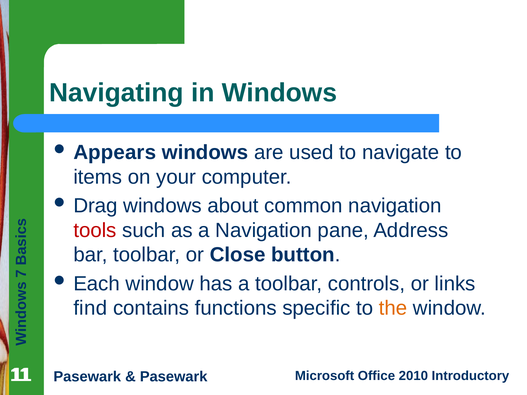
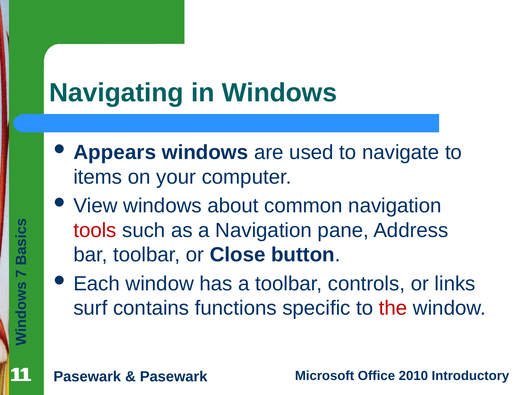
Drag: Drag -> View (96, 206)
find: find -> surf (90, 308)
the colour: orange -> red (393, 308)
